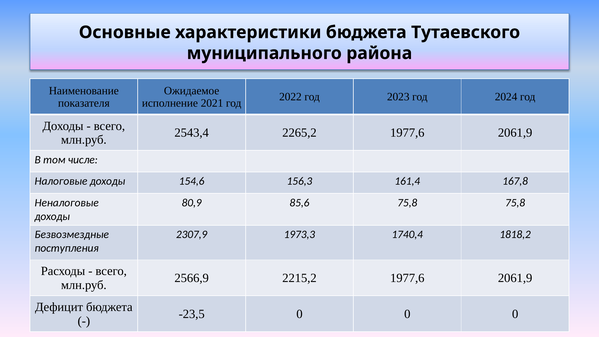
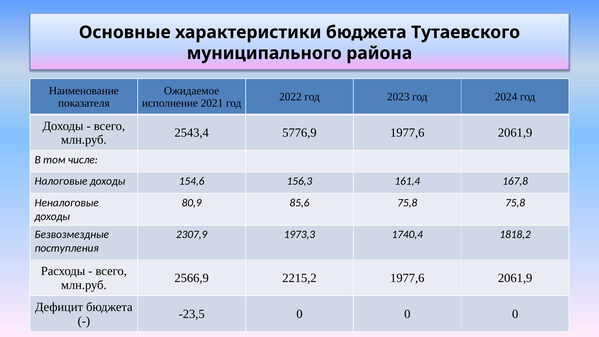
2265,2: 2265,2 -> 5776,9 (299, 133)
